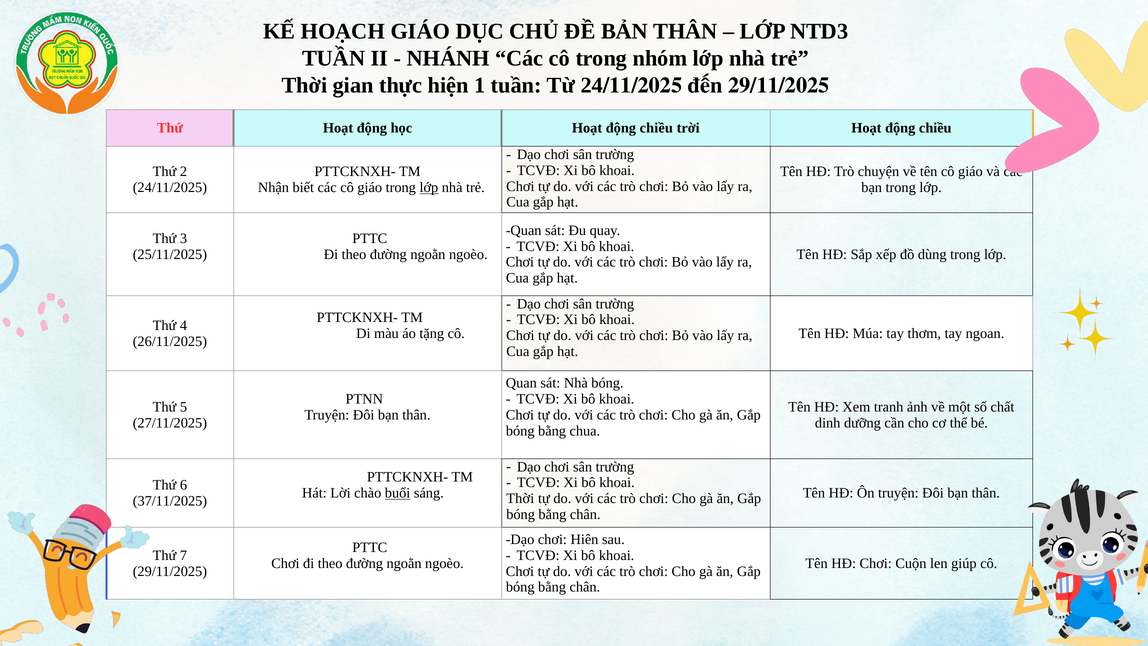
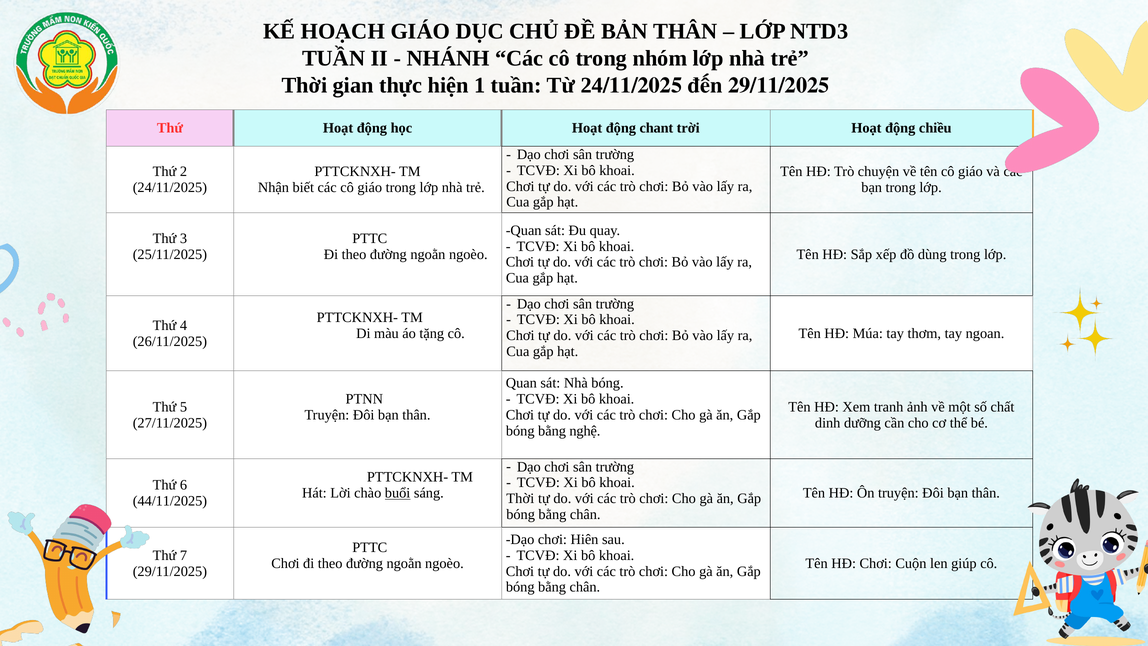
học Hoạt động chiều: chiều -> chant (656, 128)
lớp underline: present -> none (429, 188)
chua: chua -> nghệ (585, 431)
37/11/2025: 37/11/2025 -> 44/11/2025 (170, 501)
